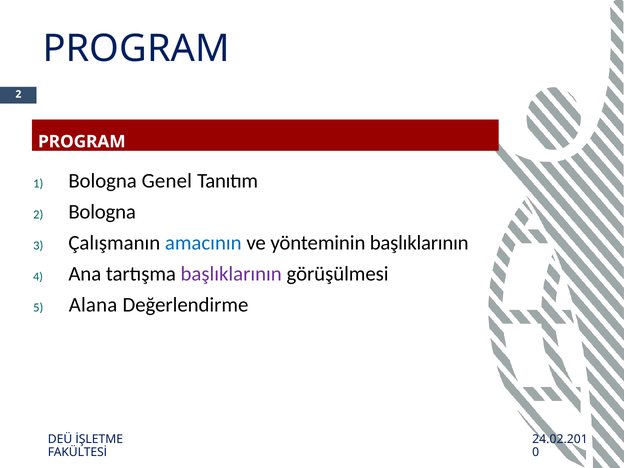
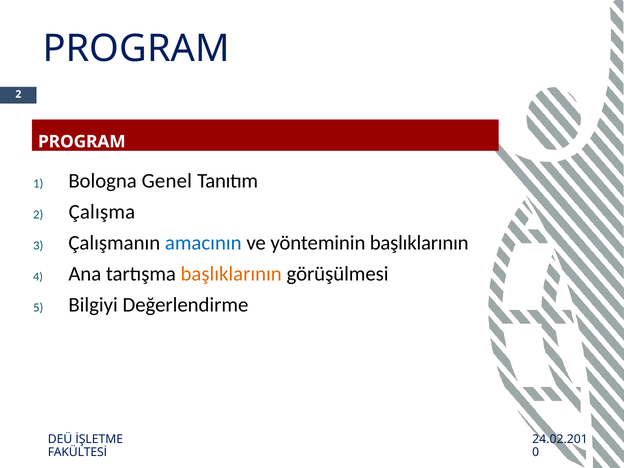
2 Bologna: Bologna -> Çalışma (102, 212)
başlıklarının colour: purple -> orange (231, 274)
Alana: Alana -> Bilgiyi (93, 305)
